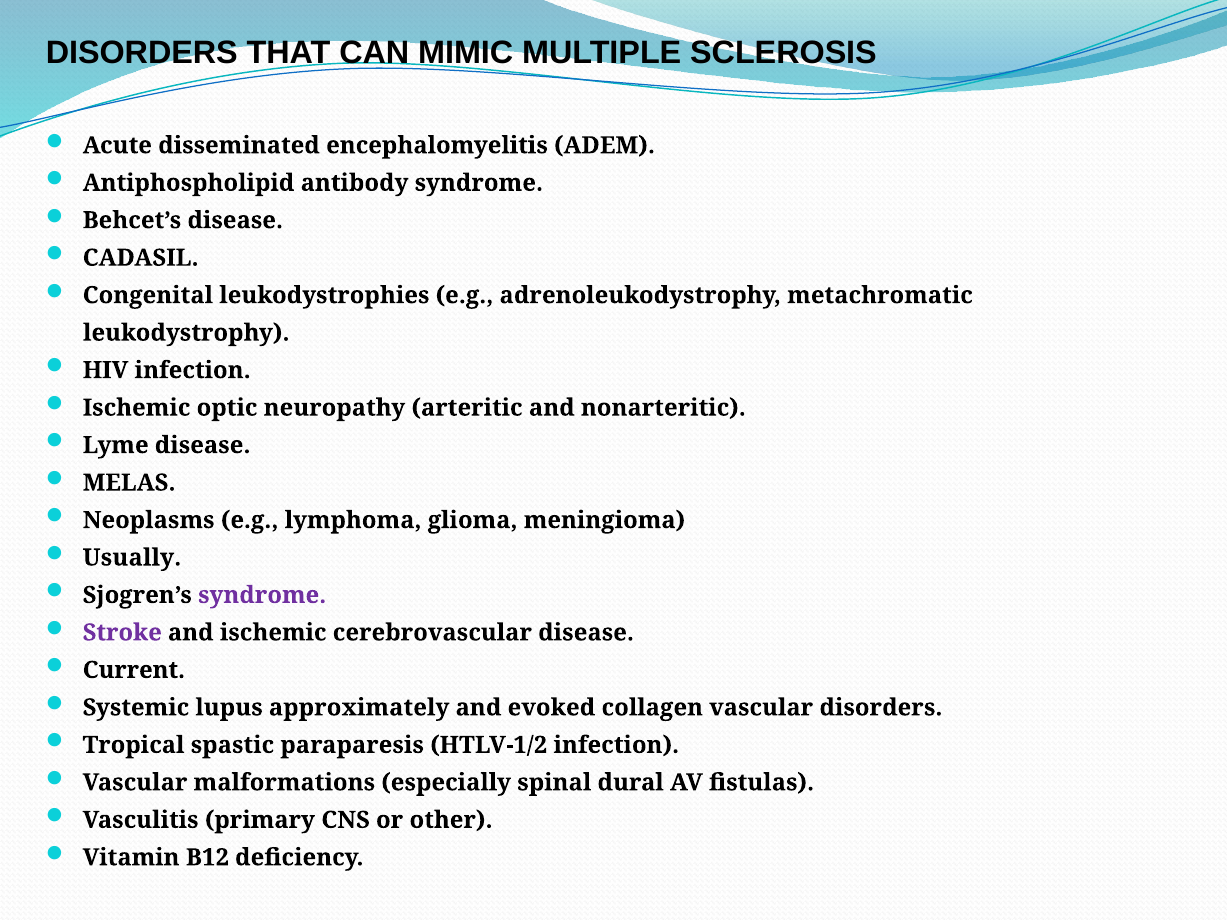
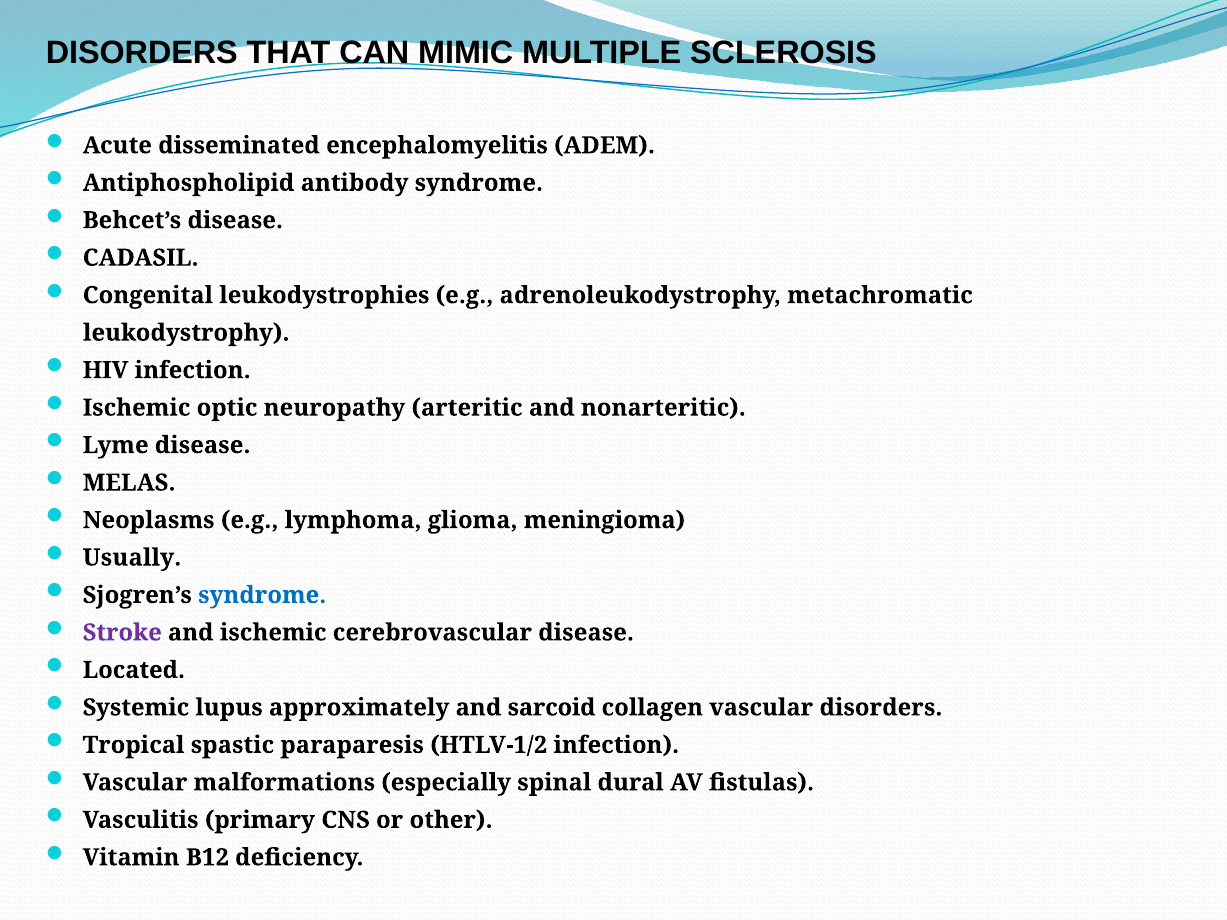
syndrome colour: purple -> blue (262, 595)
Current: Current -> Located (134, 670)
evoked: evoked -> sarcoid (552, 708)
